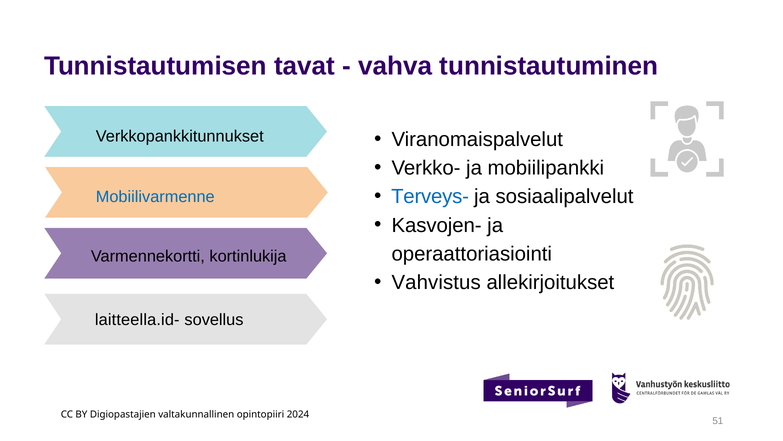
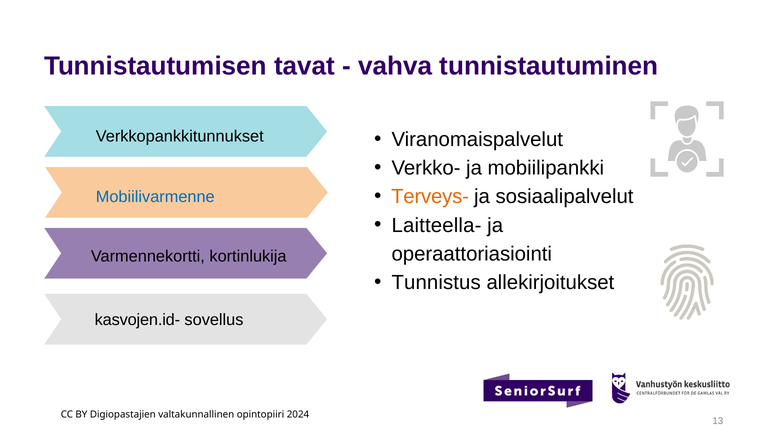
Terveys- colour: blue -> orange (430, 196)
Kasvojen-: Kasvojen- -> Laitteella- (436, 225)
Vahvistus: Vahvistus -> Tunnistus (436, 282)
laitteella.id-: laitteella.id- -> kasvojen.id- (137, 319)
51: 51 -> 13 (718, 421)
